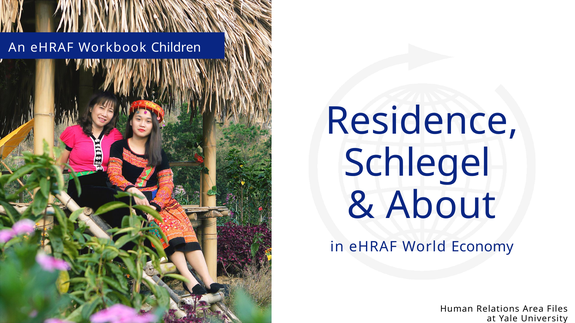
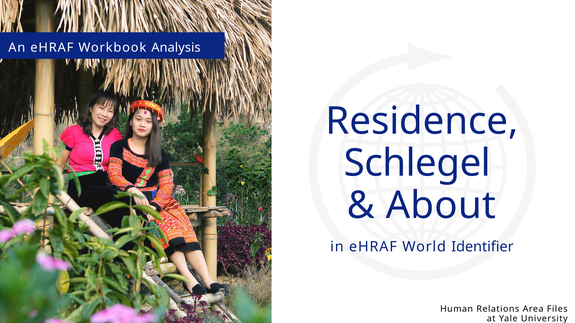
Children: Children -> Analysis (176, 48)
Economy: Economy -> Identifier (482, 247)
